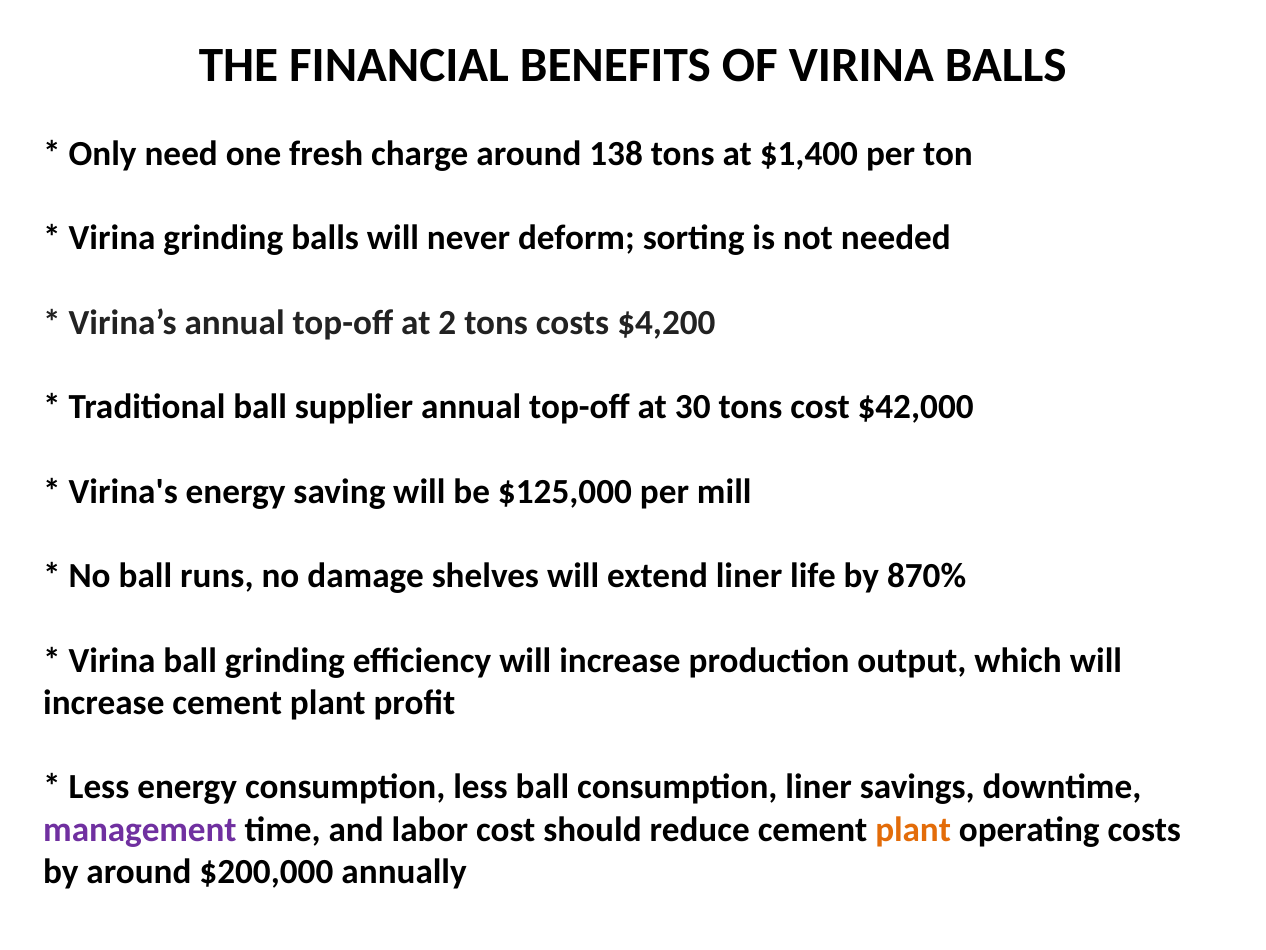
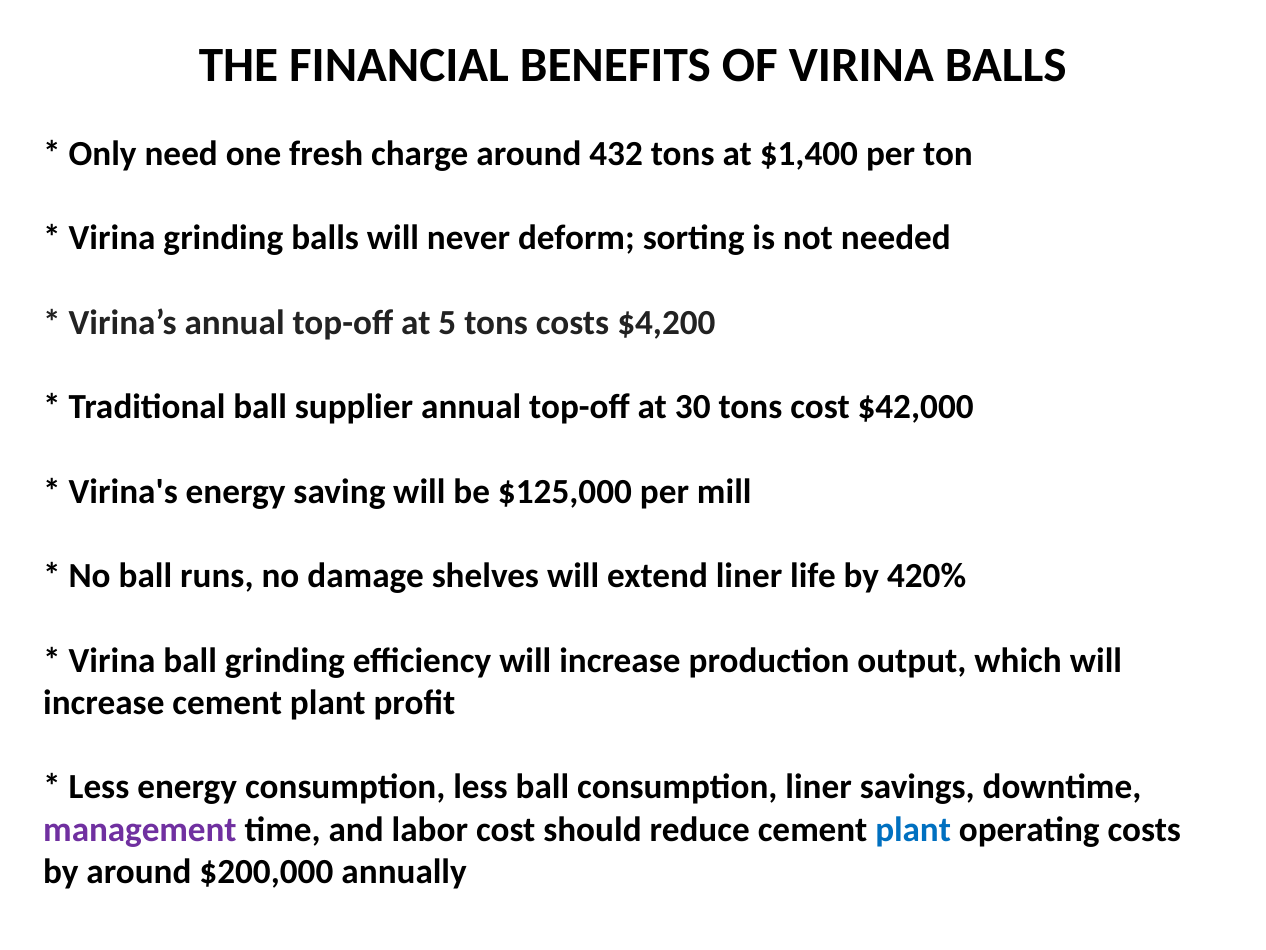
138: 138 -> 432 (616, 154)
2: 2 -> 5 (447, 322)
870%: 870% -> 420% (927, 576)
plant colour: orange -> blue (913, 829)
